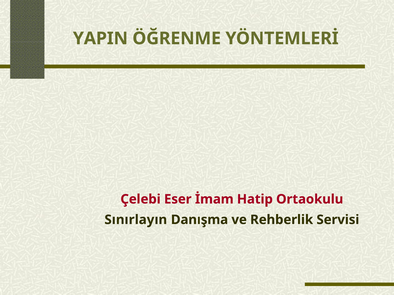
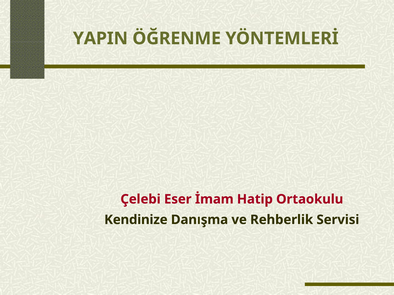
Sınırlayın: Sınırlayın -> Kendinize (136, 219)
